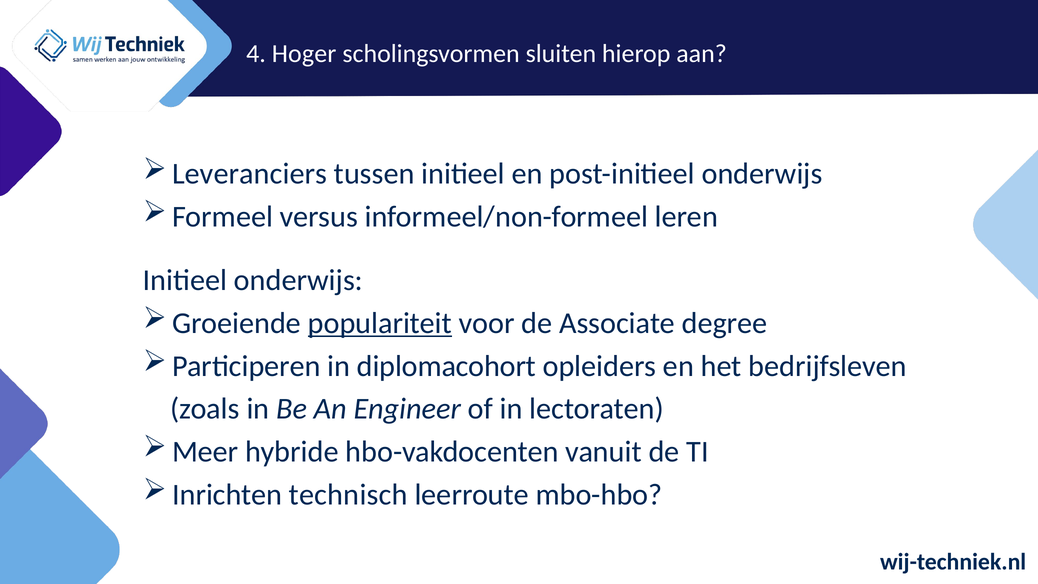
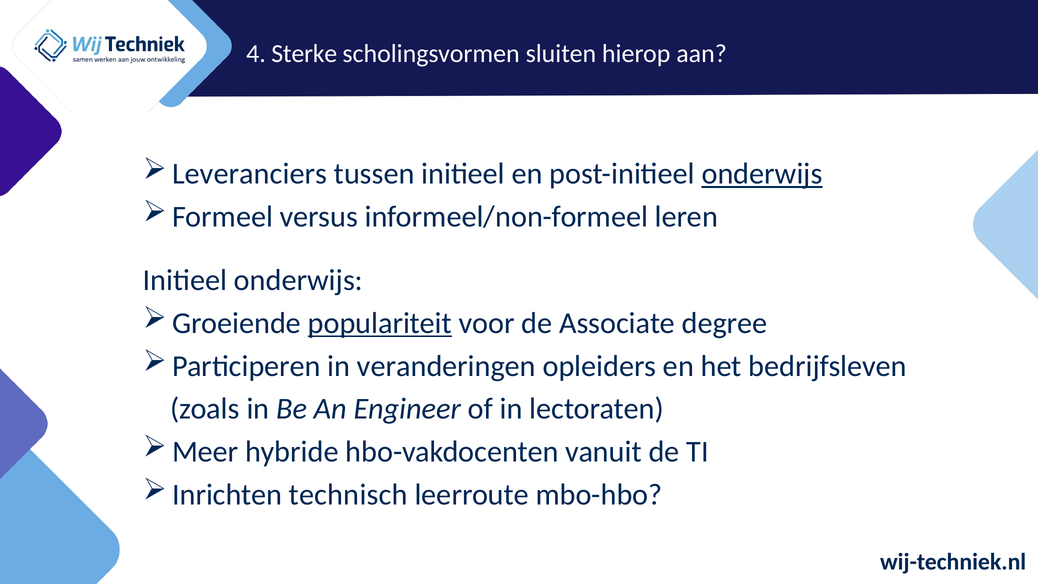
Hoger: Hoger -> Sterke (304, 54)
onderwijs underline: none -> present (762, 174)
diplomacohort: diplomacohort -> veranderingen (446, 366)
